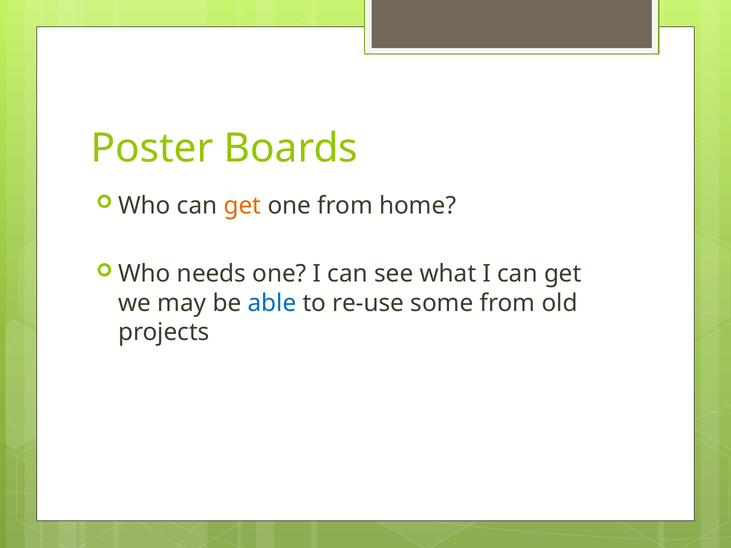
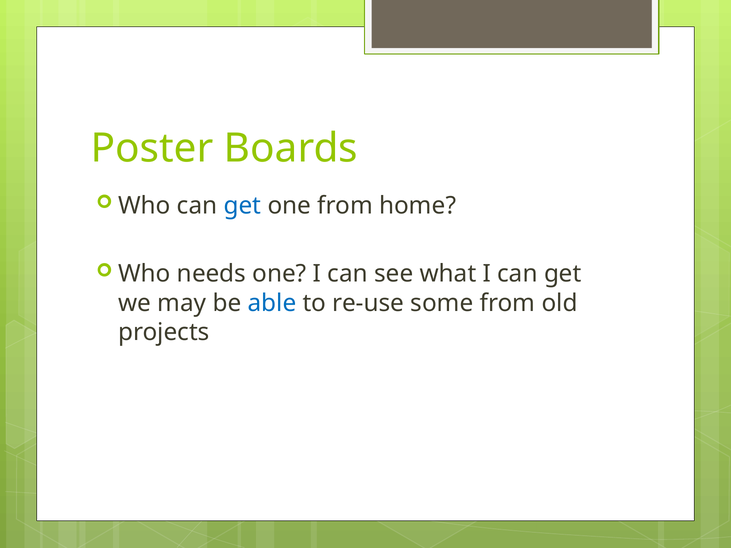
get colour: orange -> blue (242, 206)
